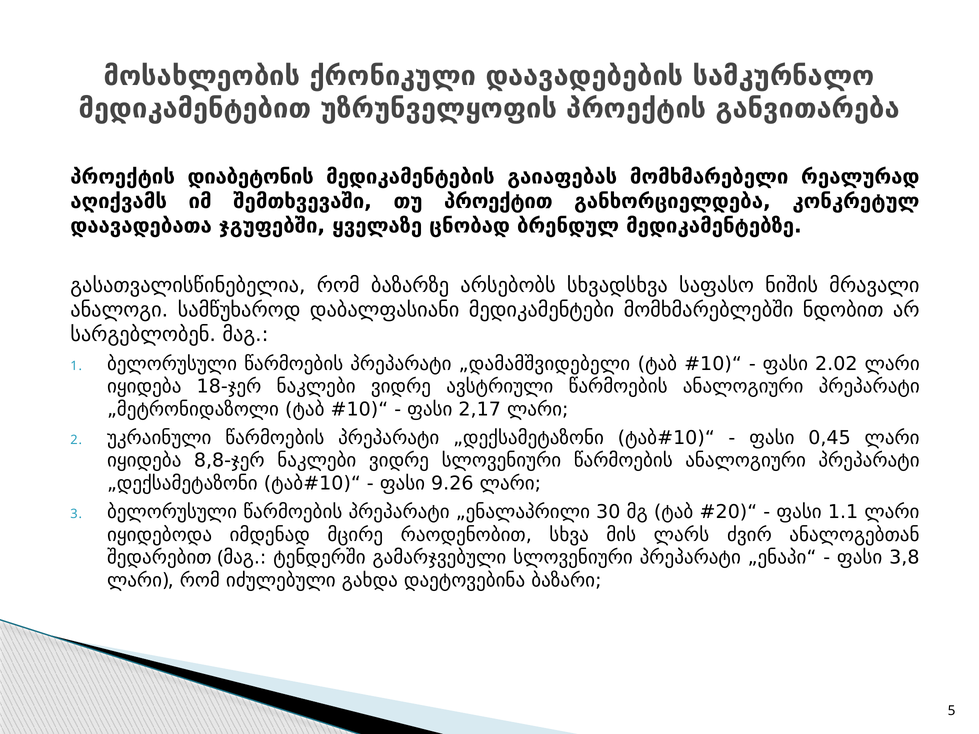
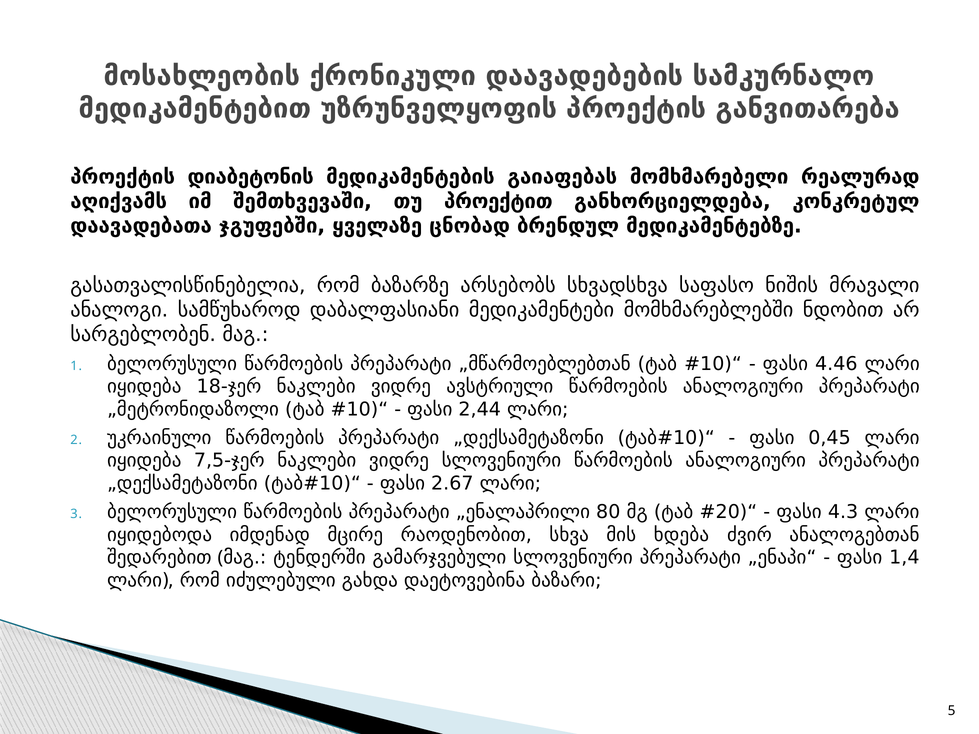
„დამამშვიდებელი: „დამამშვიდებელი -> „მწარმოებლებთან (545, 364)
2.02: 2.02 -> 4.46 (836, 364)
2,17: 2,17 -> 2,44 (480, 410)
8,8-ჯერ: 8,8-ჯერ -> 7,5-ჯერ (229, 461)
9.26: 9.26 -> 2.67 (452, 484)
30: 30 -> 80 (608, 512)
1.1: 1.1 -> 4.3 (843, 512)
ლარს: ლარს -> ხდება (681, 535)
3,8: 3,8 -> 1,4 (904, 558)
